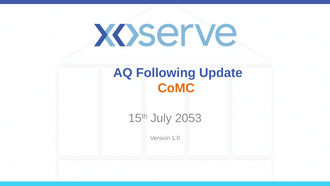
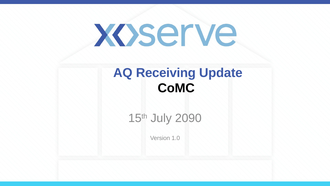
Following: Following -> Receiving (166, 73)
CoMC colour: orange -> black (176, 88)
2053: 2053 -> 2090 (188, 118)
